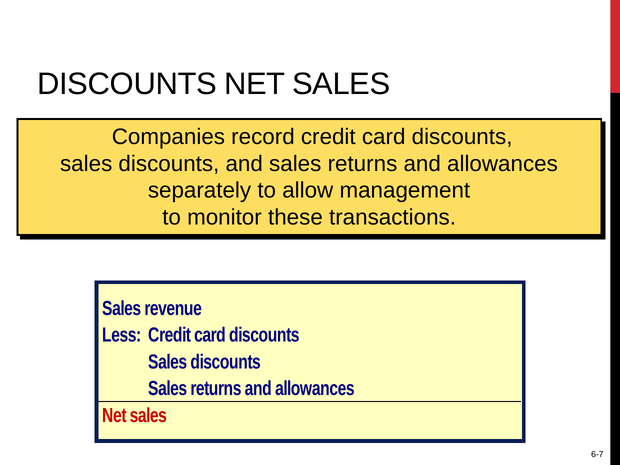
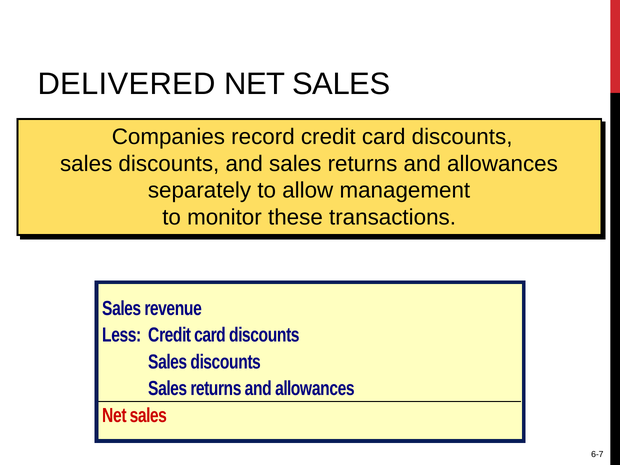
DISCOUNTS: DISCOUNTS -> DELIVERED (127, 84)
